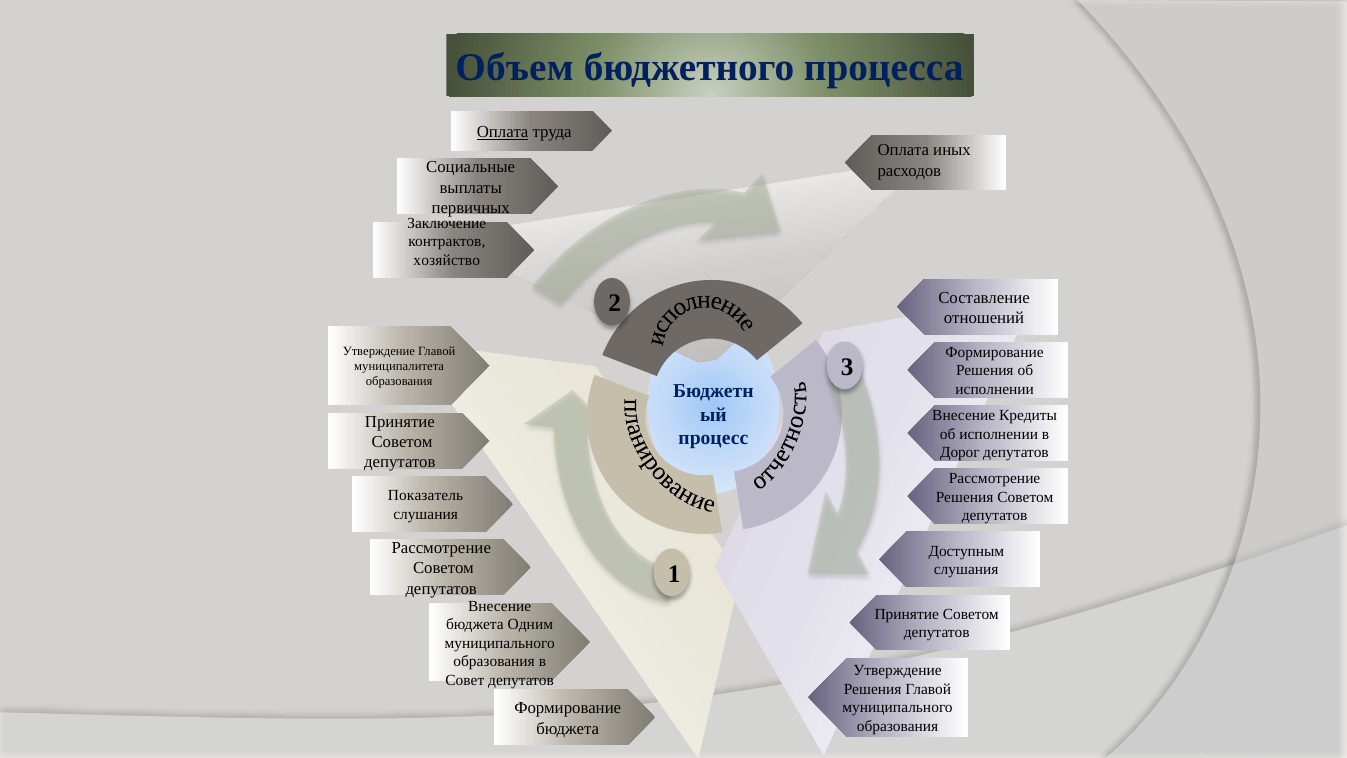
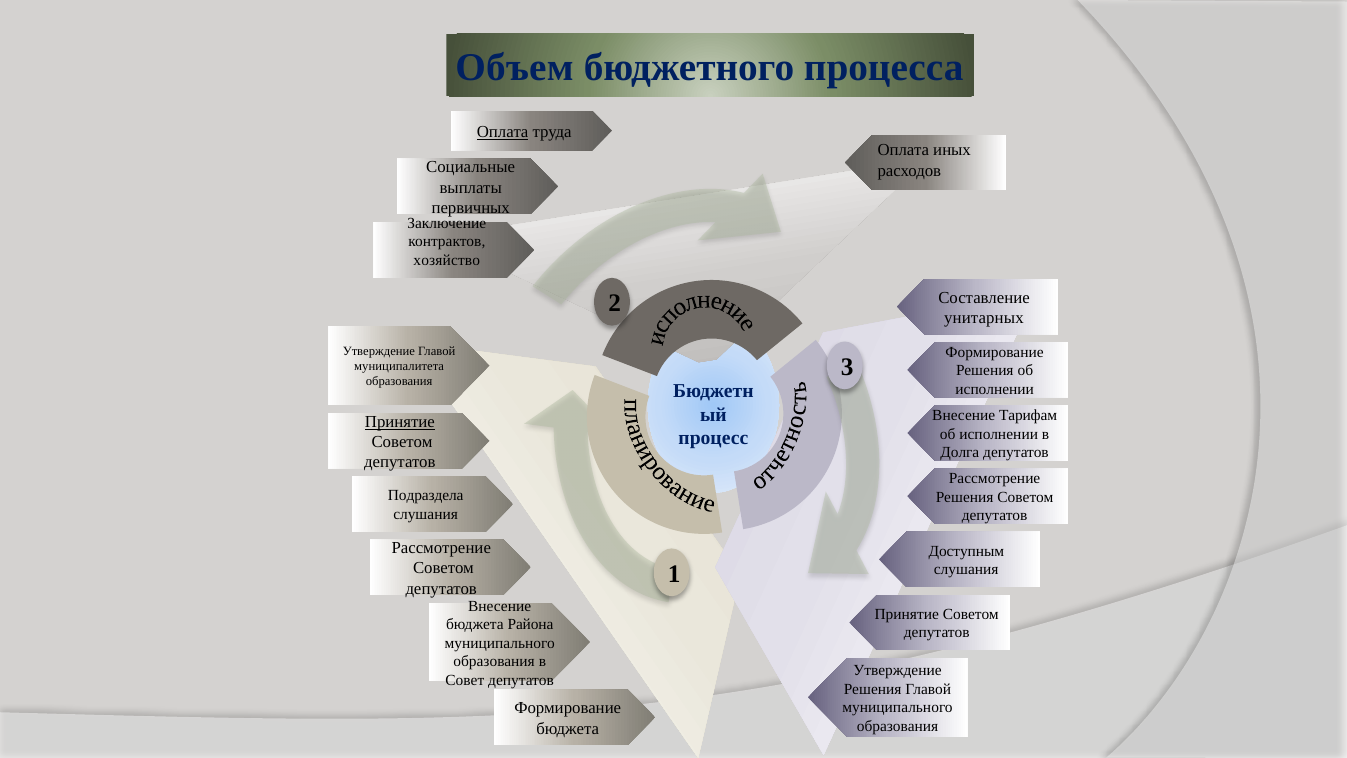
отношений: отношений -> унитарных (984, 318)
Кредиты: Кредиты -> Тарифам (1028, 415)
Принятие underline: none -> present (400, 422)
Дорог: Дорог -> Долга (960, 452)
Показатель: Показатель -> Подраздела (426, 496)
Одним: Одним -> Района (530, 624)
